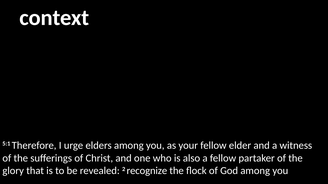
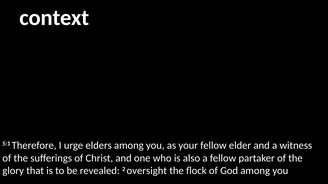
recognize: recognize -> oversight (147, 171)
